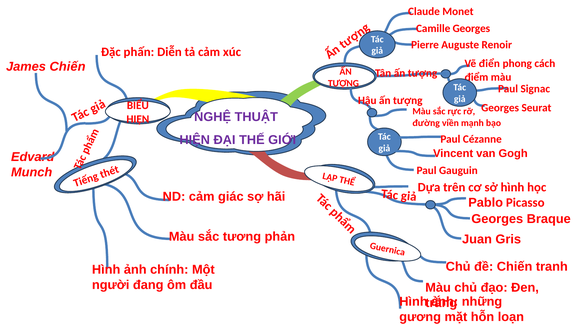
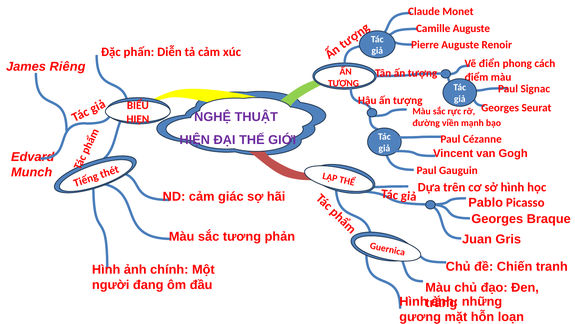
Camille Georges: Georges -> Auguste (471, 29)
James Chiến: Chiến -> Riêng (68, 67)
